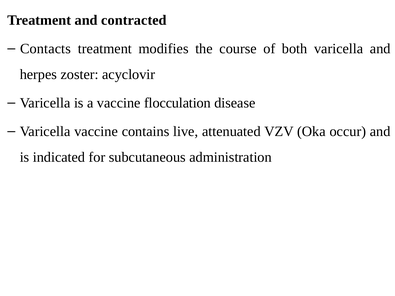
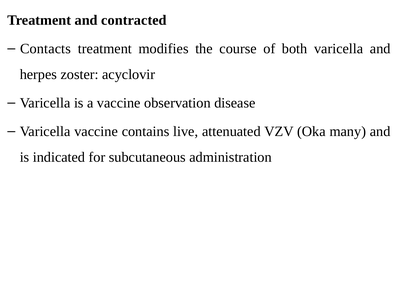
flocculation: flocculation -> observation (177, 103)
occur: occur -> many (348, 132)
